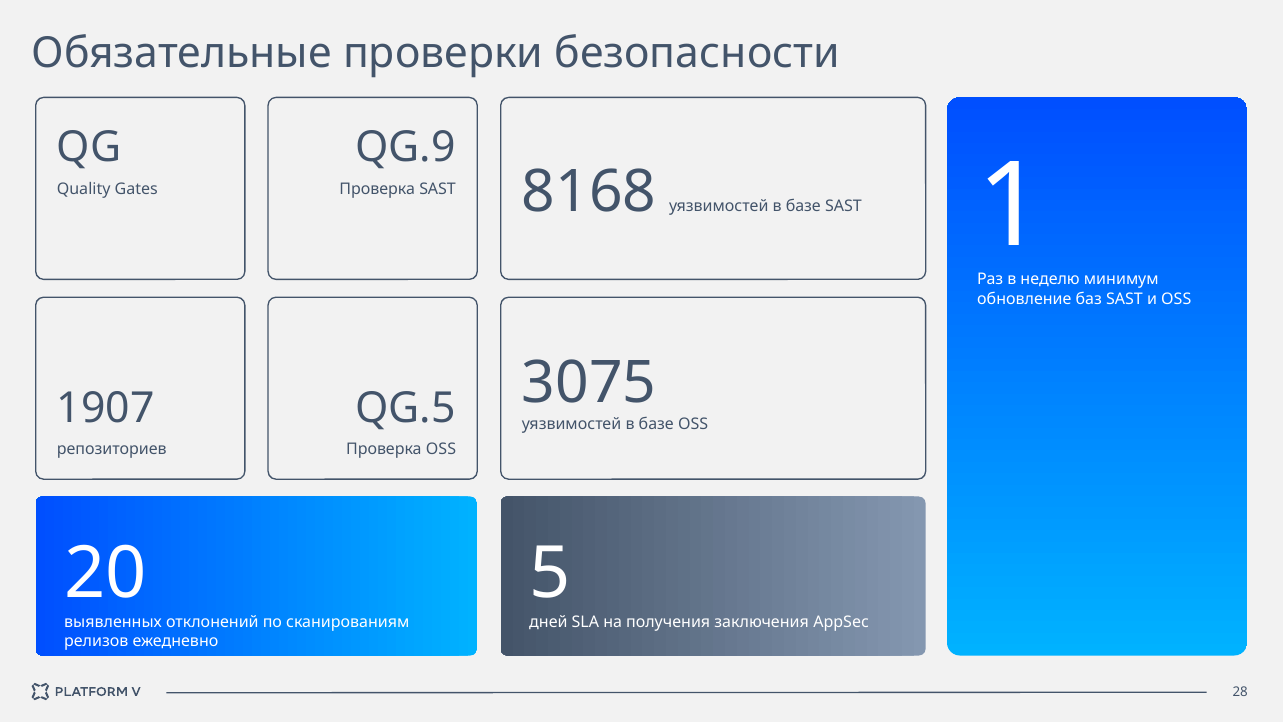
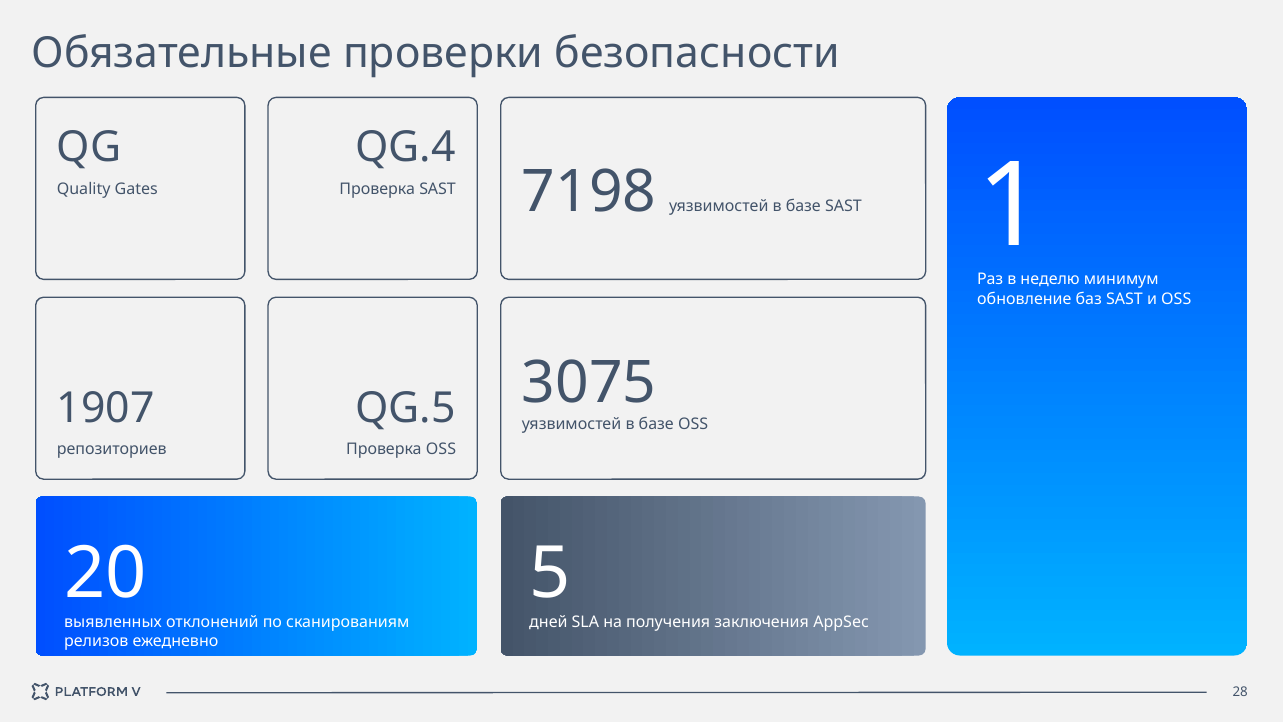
QG.9: QG.9 -> QG.4 (406, 147)
8168: 8168 -> 7198 (589, 192)
